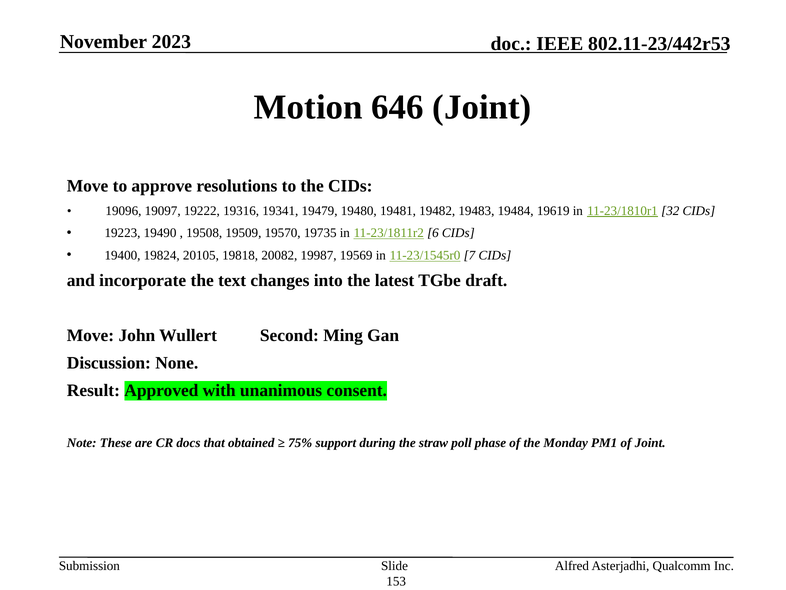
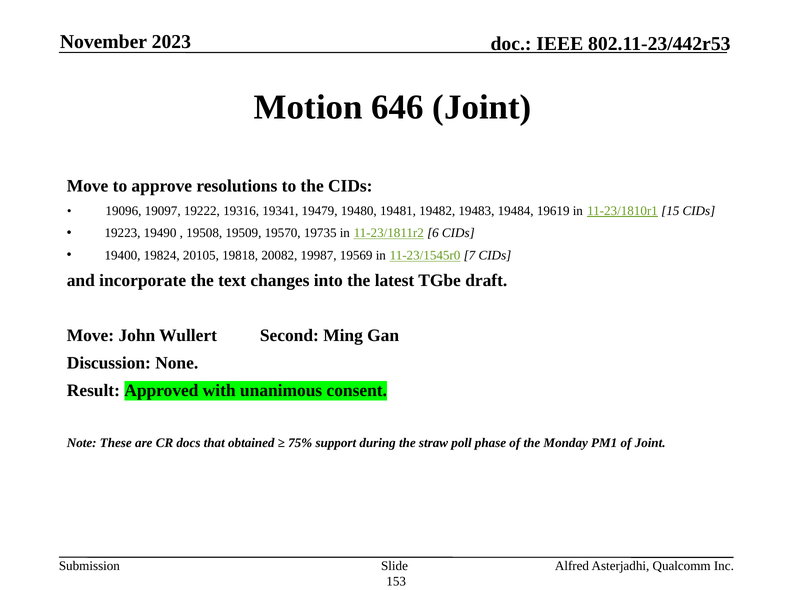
32: 32 -> 15 (670, 211)
